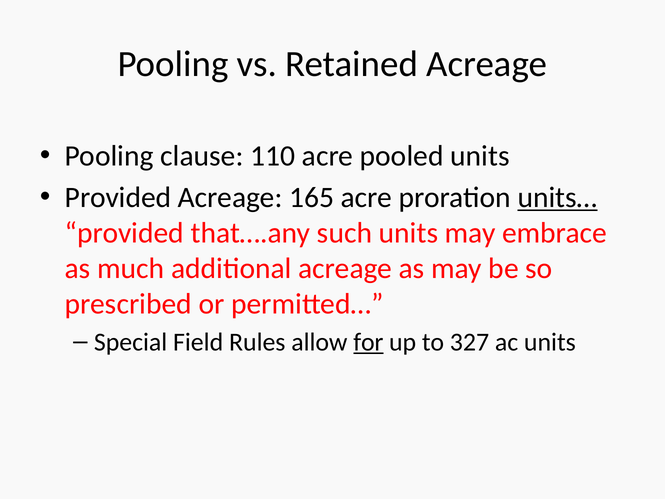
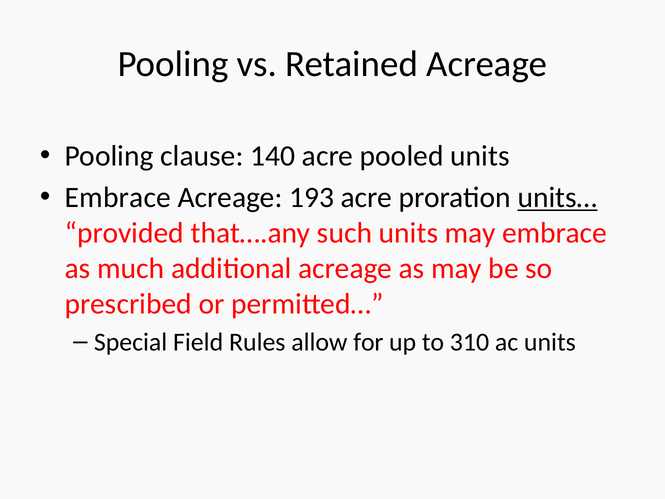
110: 110 -> 140 (273, 156)
Provided: Provided -> Embrace (118, 198)
165: 165 -> 193 (312, 198)
for underline: present -> none (368, 342)
327: 327 -> 310 (469, 342)
